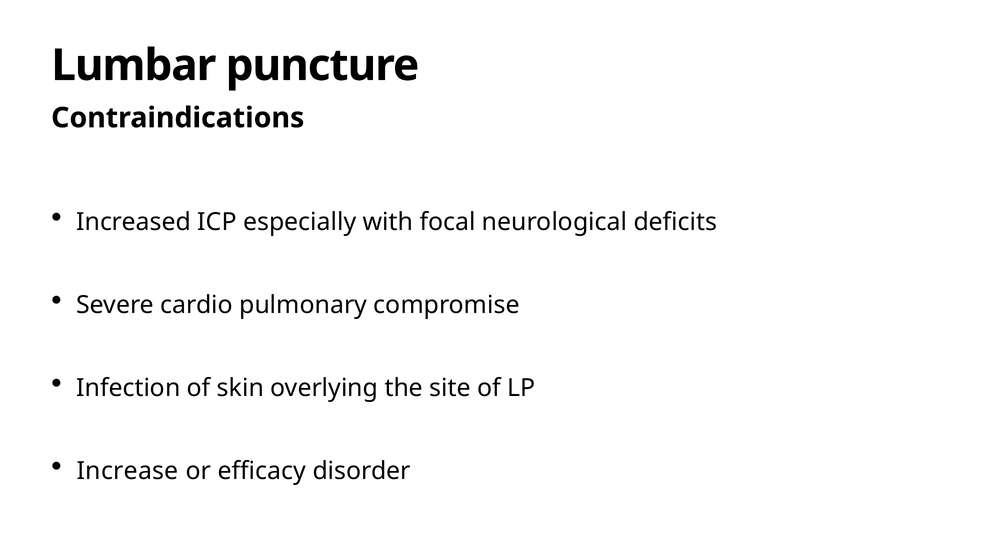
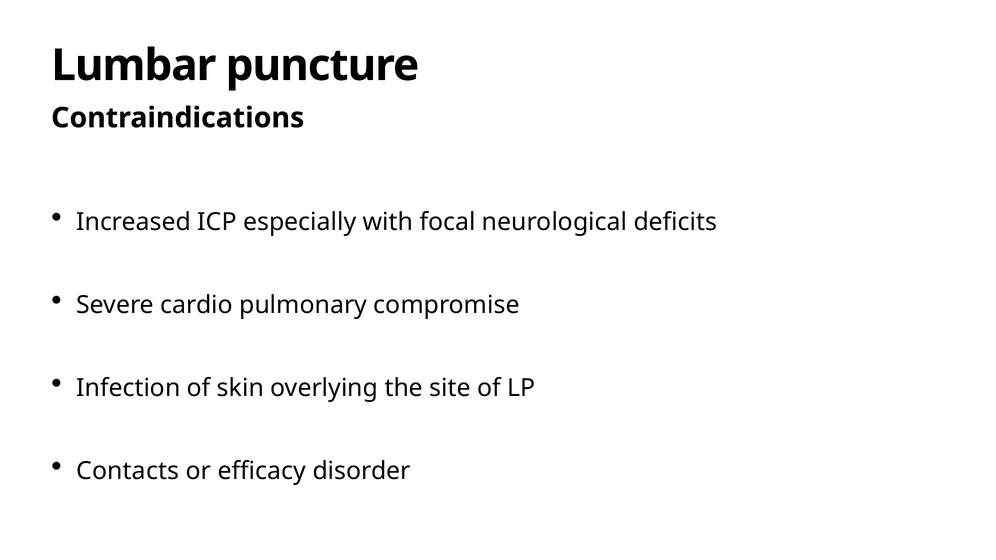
Increase: Increase -> Contacts (128, 471)
